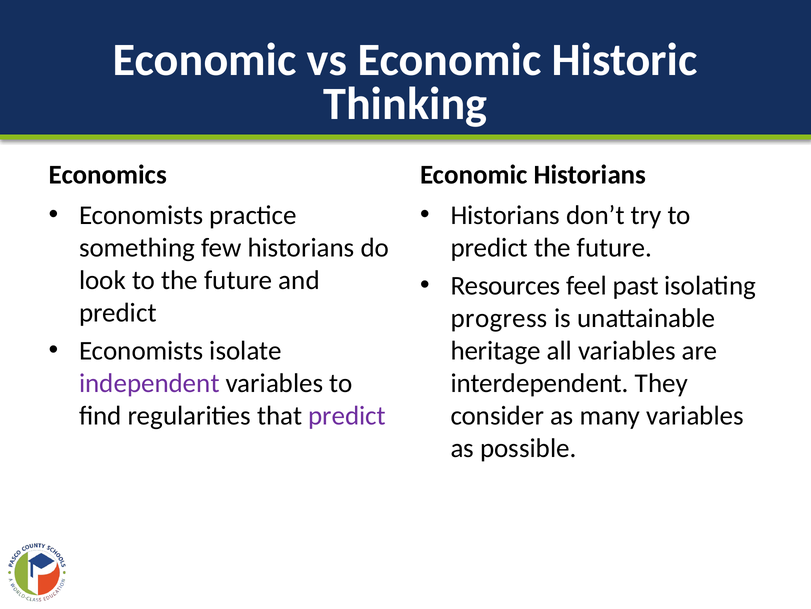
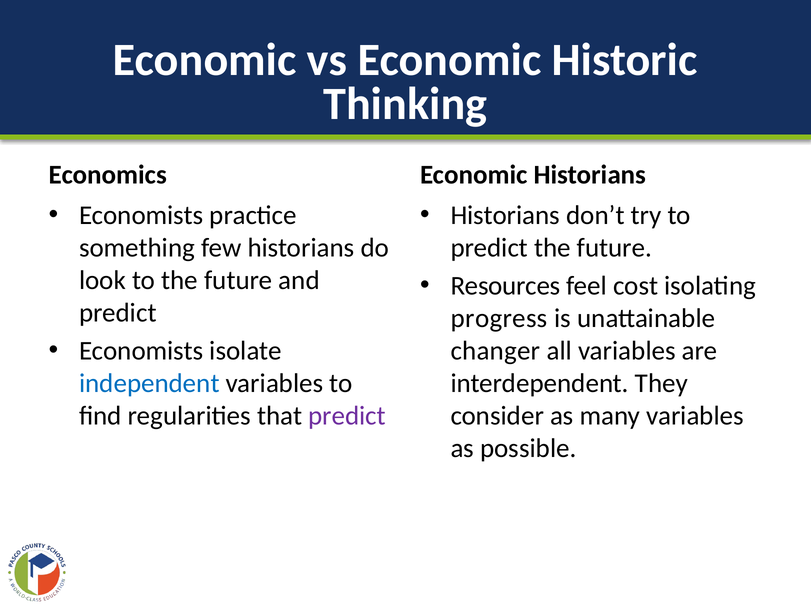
past: past -> cost (636, 285)
heritage: heritage -> changer (495, 350)
independent colour: purple -> blue (149, 383)
